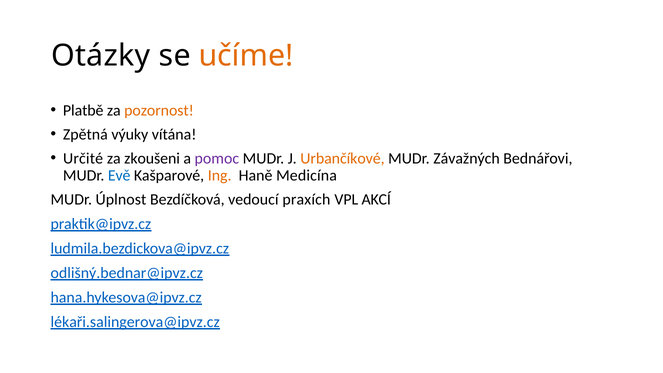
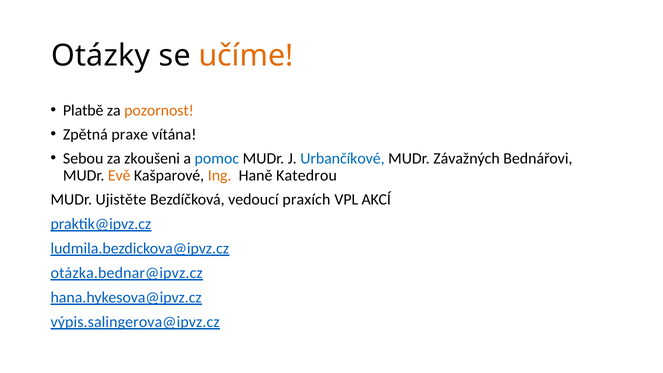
výuky: výuky -> praxe (130, 134)
Určité: Určité -> Sebou (83, 158)
pomoc colour: purple -> blue (217, 158)
Urbančíkové colour: orange -> blue (342, 158)
Evě colour: blue -> orange (119, 176)
Medicína: Medicína -> Katedrou (307, 176)
Úplnost: Úplnost -> Ujistěte (121, 200)
odlišný.bednar@ipvz.cz: odlišný.bednar@ipvz.cz -> otázka.bednar@ipvz.cz (127, 273)
lékaři.salingerova@ipvz.cz: lékaři.salingerova@ipvz.cz -> výpis.salingerova@ipvz.cz (135, 322)
